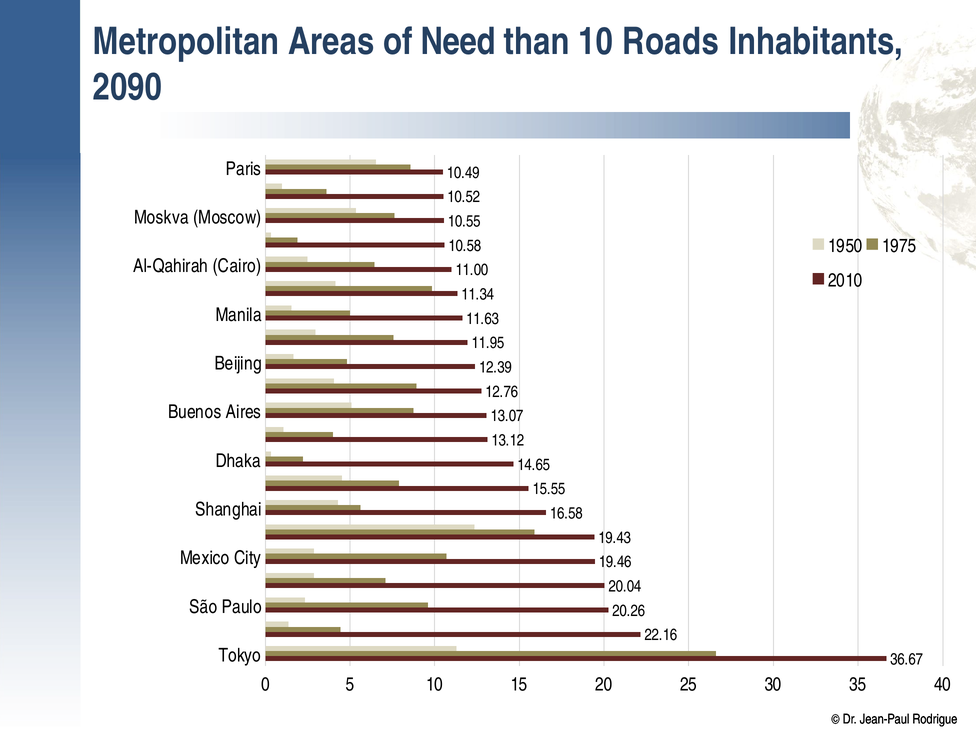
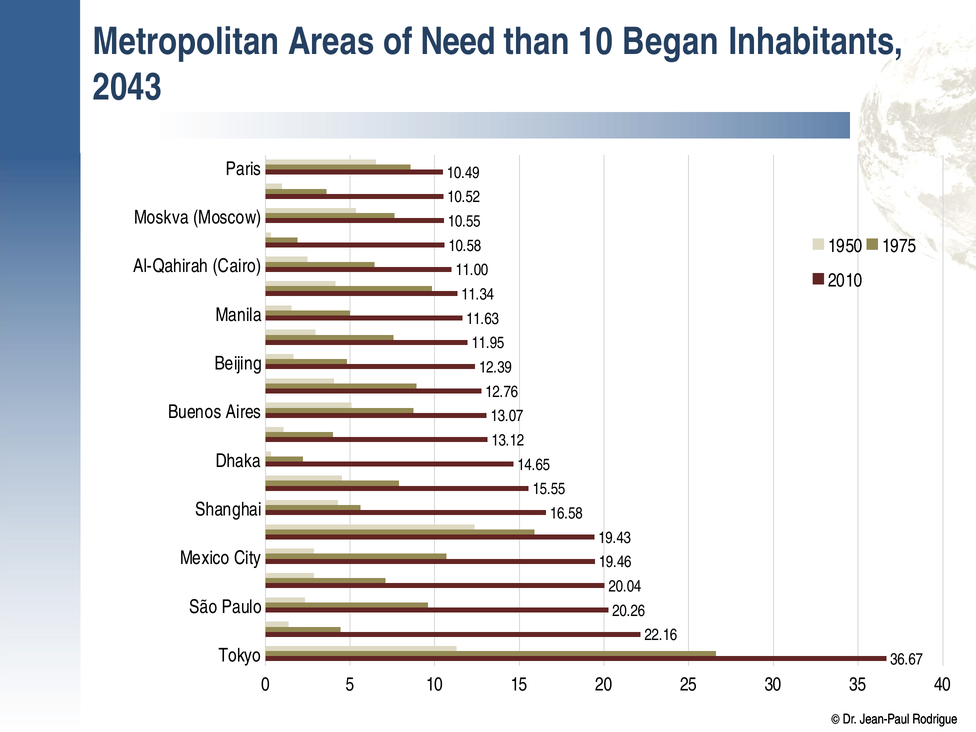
Roads: Roads -> Began (671, 42)
2090: 2090 -> 2043 (128, 87)
